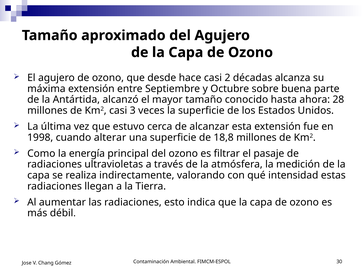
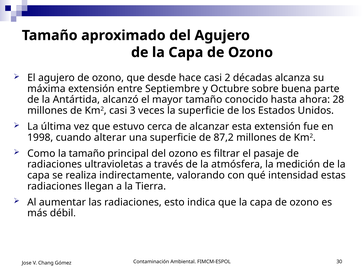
18,8: 18,8 -> 87,2 (224, 137)
la energía: energía -> tamaño (87, 153)
